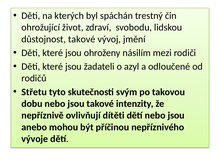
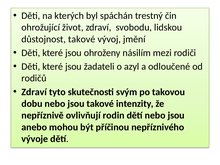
Střetu: Střetu -> Zdraví (34, 92)
dítěti: dítěti -> rodin (114, 115)
